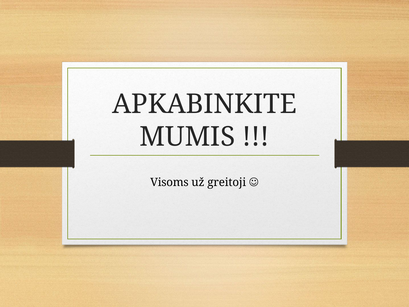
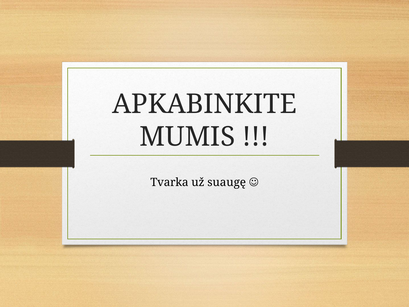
Visoms: Visoms -> Tvarka (169, 182)
greitoji: greitoji -> suaugę (227, 182)
